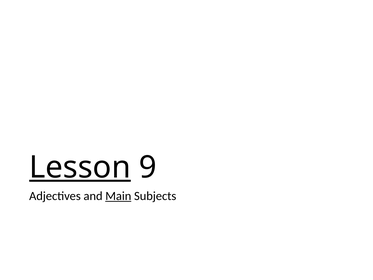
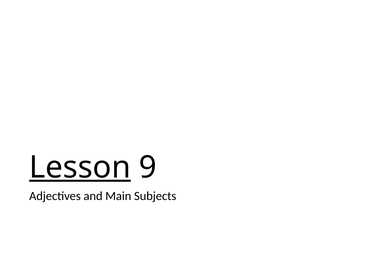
Main underline: present -> none (118, 196)
